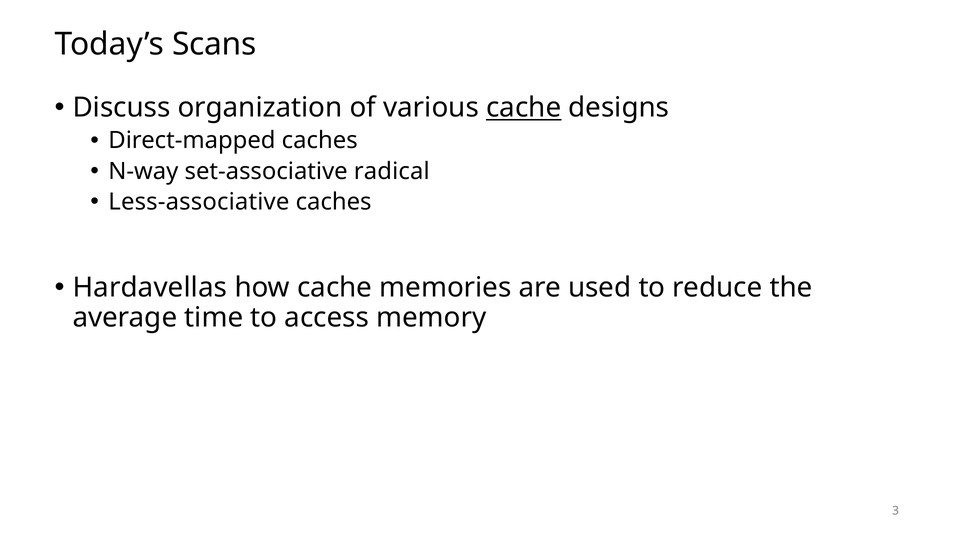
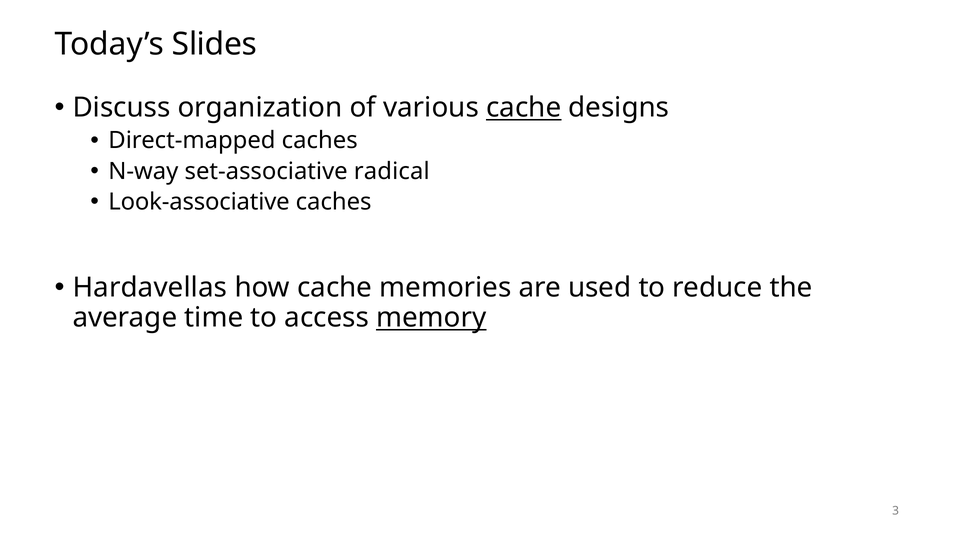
Scans: Scans -> Slides (214, 45)
Less-associative: Less-associative -> Look-associative (199, 202)
memory underline: none -> present (431, 318)
